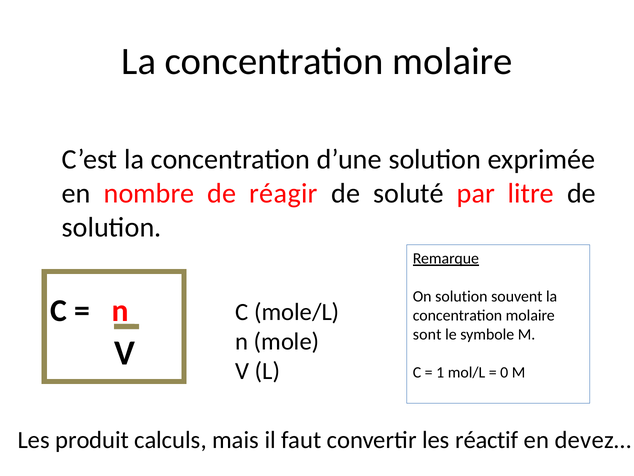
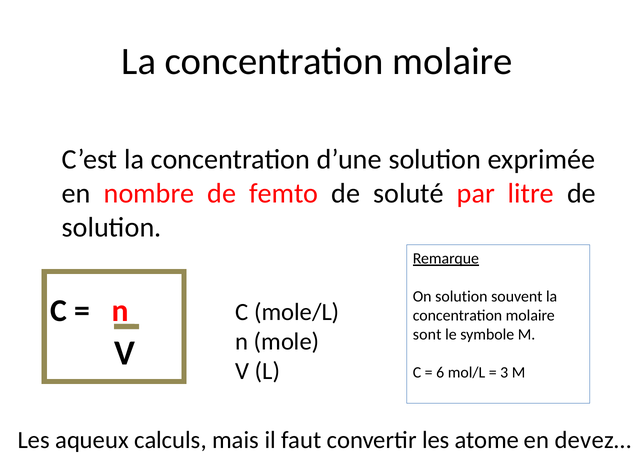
réagir: réagir -> femto (284, 193)
1: 1 -> 6 (440, 372)
0: 0 -> 3 (504, 372)
produit: produit -> aqueux (92, 440)
réactif: réactif -> atome (487, 440)
